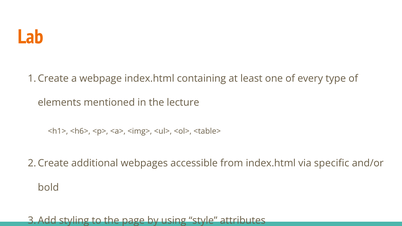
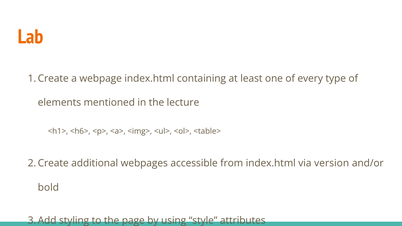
specific: specific -> version (332, 163)
